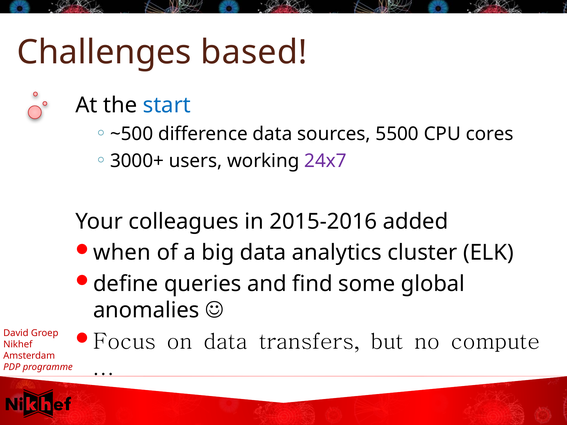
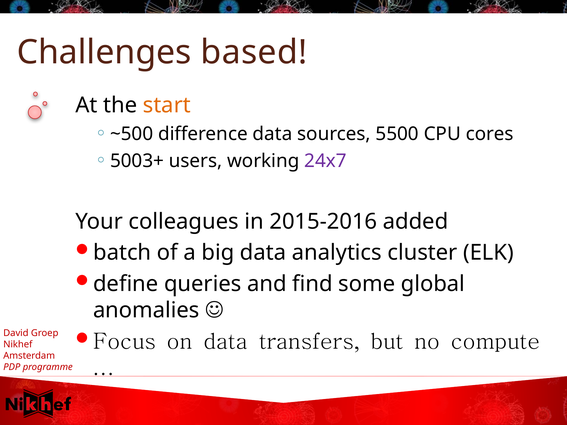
start colour: blue -> orange (167, 105)
3000+: 3000+ -> 5003+ (137, 161)
when: when -> batch (122, 253)
